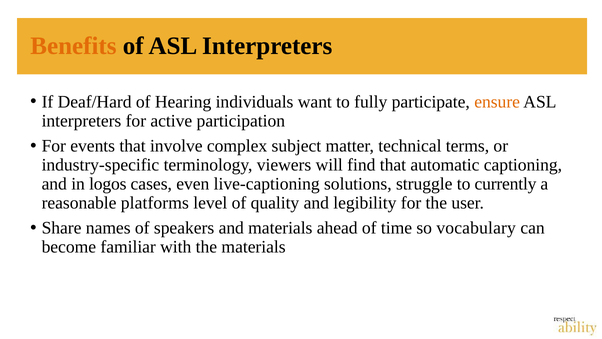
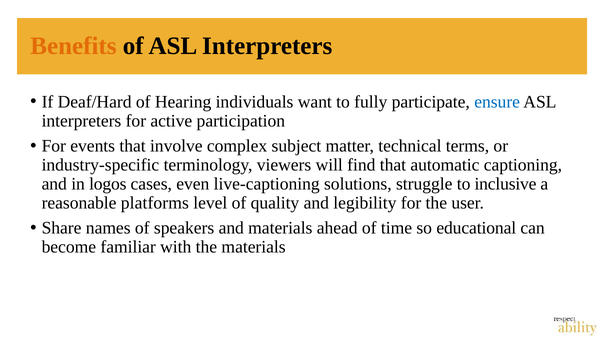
ensure colour: orange -> blue (497, 102)
currently: currently -> inclusive (506, 184)
vocabulary: vocabulary -> educational (476, 228)
